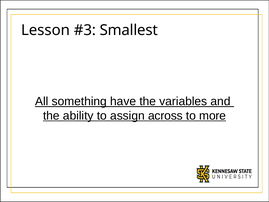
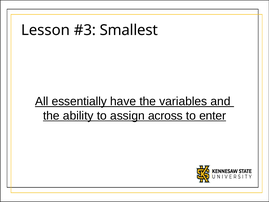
something: something -> essentially (79, 101)
more: more -> enter (213, 116)
